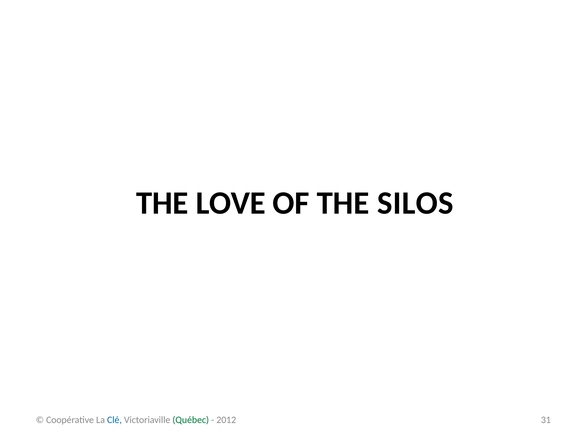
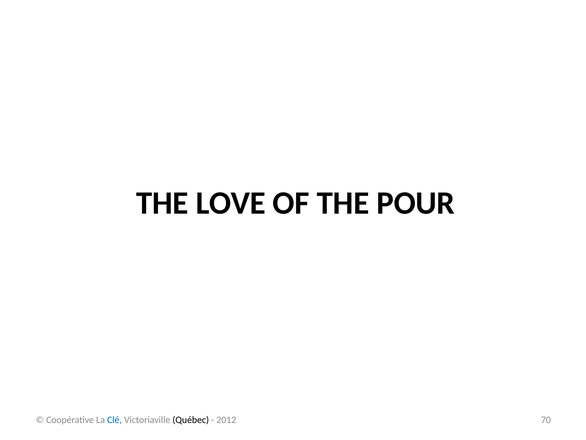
SILOS: SILOS -> POUR (416, 203)
Québec colour: green -> black (191, 420)
31: 31 -> 70 (546, 420)
